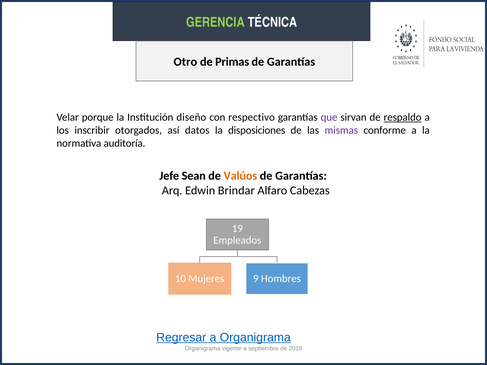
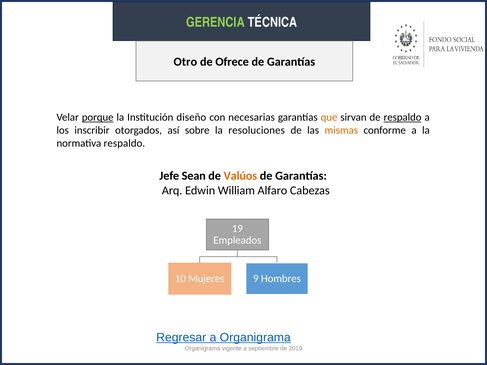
Primas: Primas -> Ofrece (232, 62)
porque underline: none -> present (98, 117)
respectivo: respectivo -> necesarias (252, 117)
que colour: purple -> orange (329, 117)
datos: datos -> sobre (197, 130)
disposiciones: disposiciones -> resoluciones (257, 130)
mismas colour: purple -> orange (341, 130)
normativa auditoría: auditoría -> respaldo (124, 143)
Brindar: Brindar -> William (236, 191)
